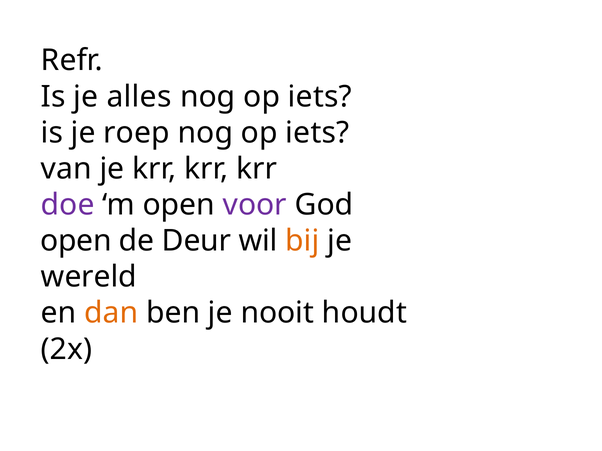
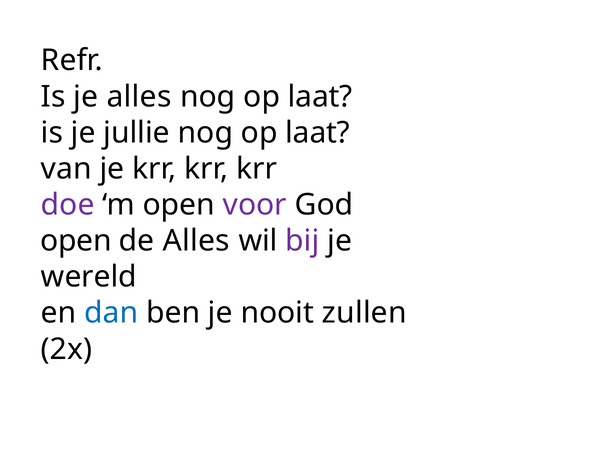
iets: iets -> laat (320, 97)
roep: roep -> jullie (137, 133)
iets: iets -> laat (318, 133)
de Deur: Deur -> Alles (196, 241)
bij colour: orange -> purple (302, 241)
dan colour: orange -> blue (111, 313)
houdt: houdt -> zullen (364, 313)
